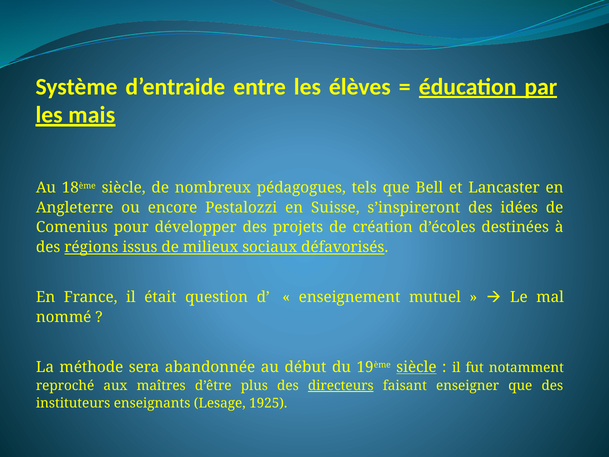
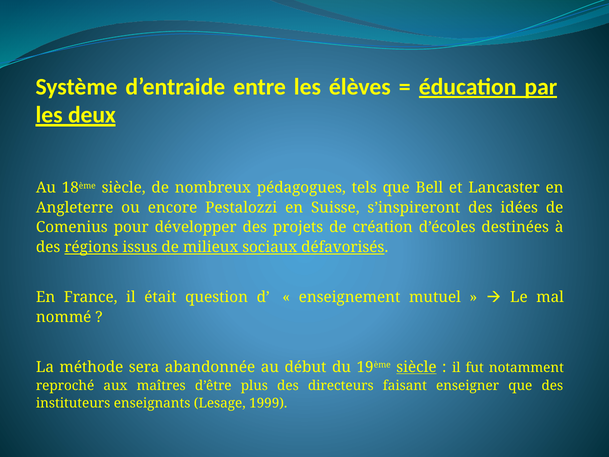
mais: mais -> deux (92, 115)
directeurs underline: present -> none (341, 385)
1925: 1925 -> 1999 (268, 403)
